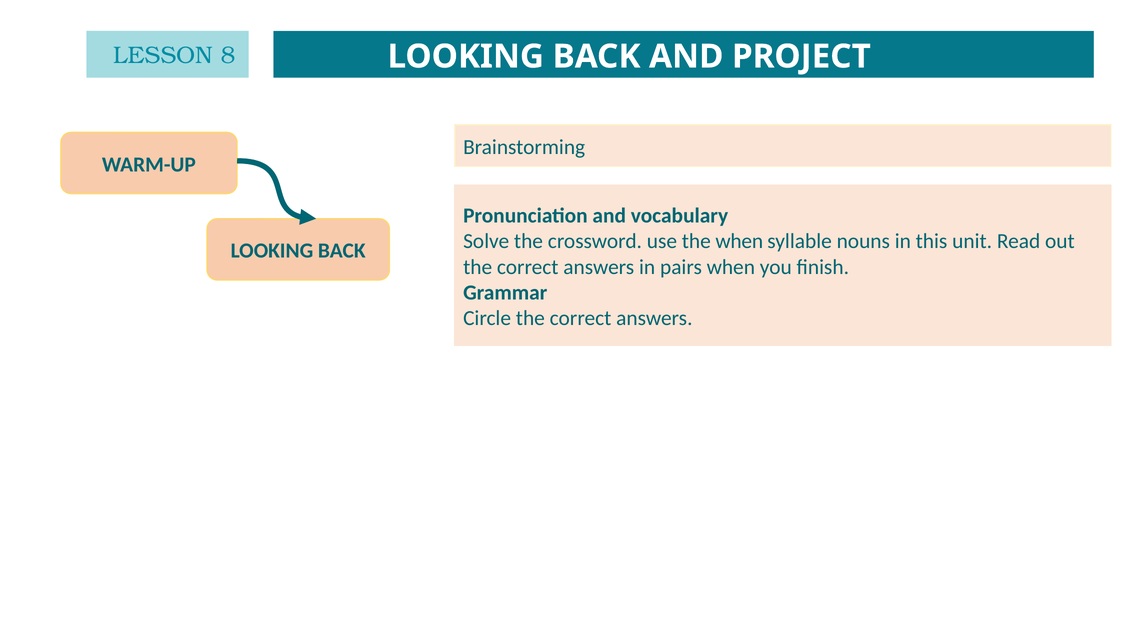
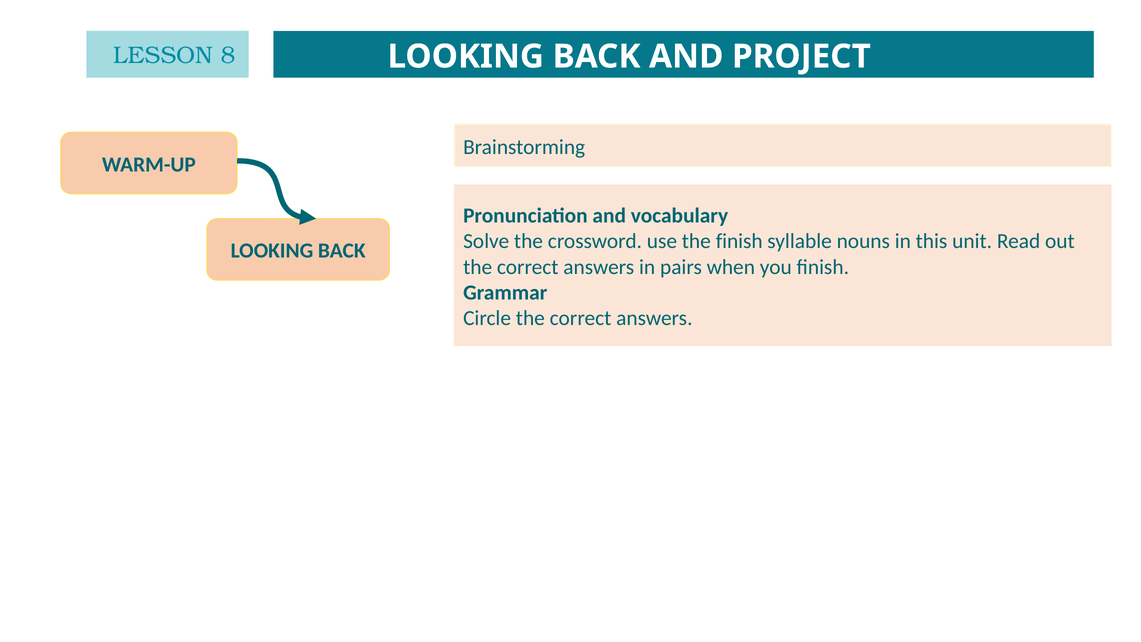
the when: when -> finish (739, 241)
